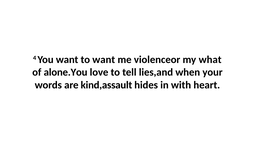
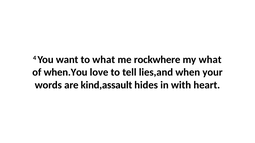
to want: want -> what (104, 60)
violenceor: violenceor -> rockwhere (157, 60)
alone.You: alone.You -> when.You (66, 72)
